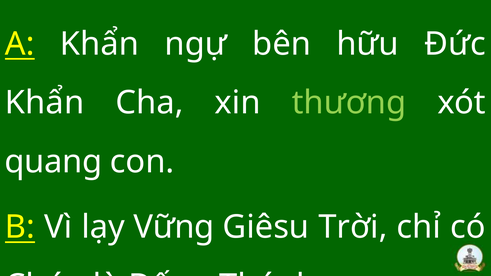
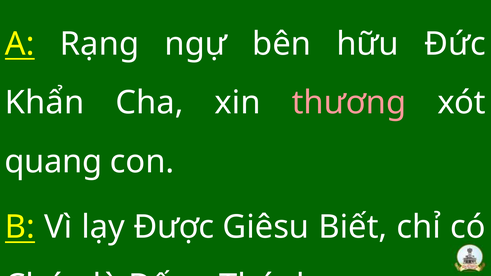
A Khẩn: Khẩn -> Rạng (100, 44)
thương colour: light green -> pink (349, 103)
Vững: Vững -> Được (174, 227)
Trời: Trời -> Biết (353, 227)
